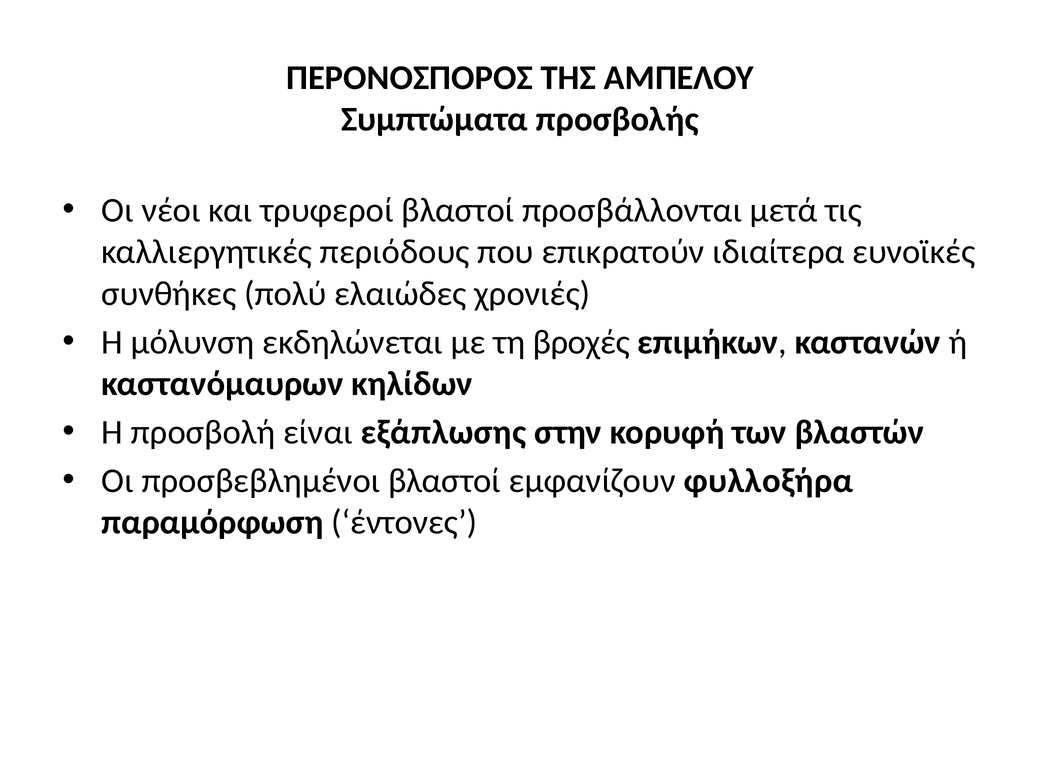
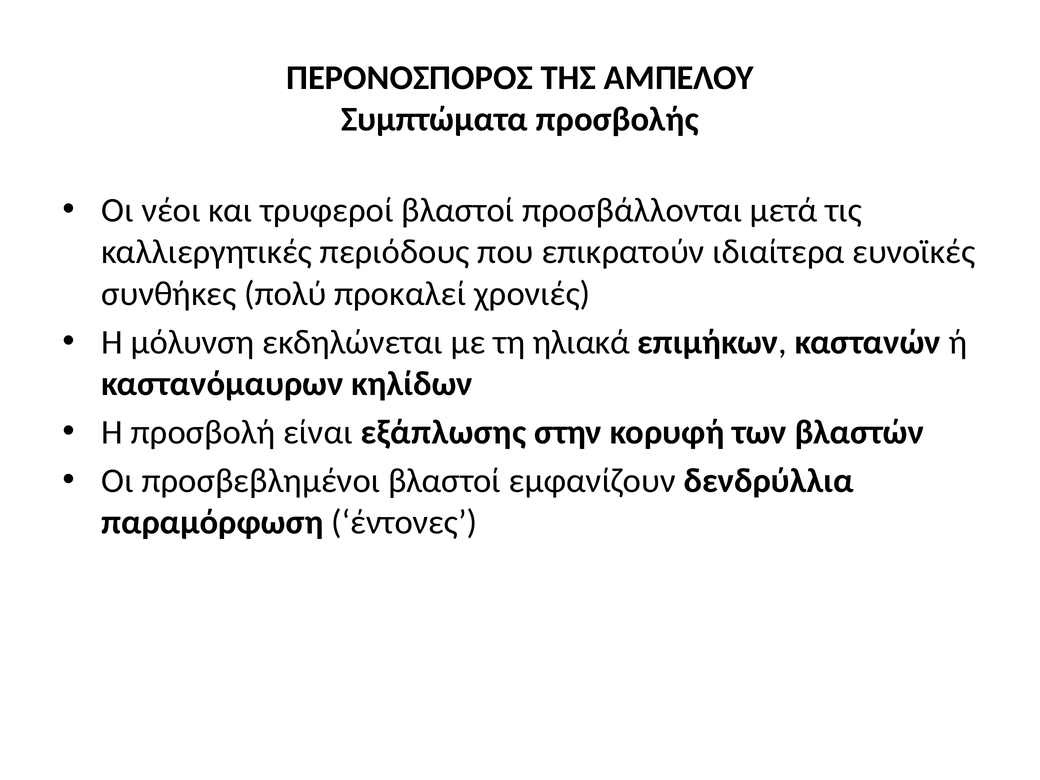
ελαιώδες: ελαιώδες -> προκαλεί (400, 294)
βροχές: βροχές -> ηλιακά (581, 342)
φυλλοξήρα: φυλλοξήρα -> δενδρύλλια (769, 481)
